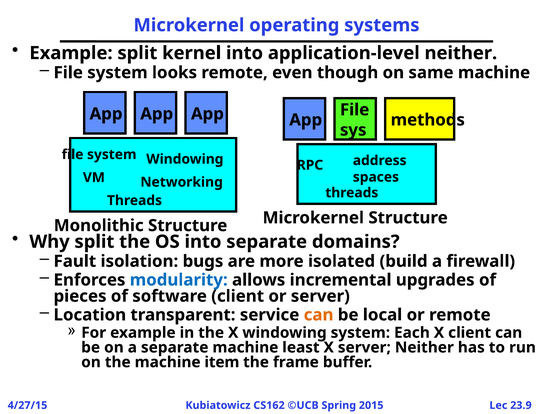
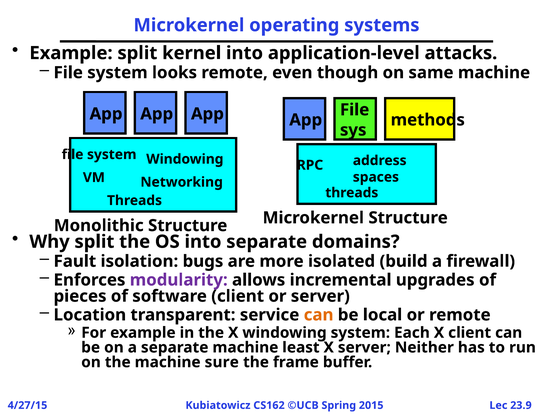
application-level neither: neither -> attacks (461, 53)
modularity colour: blue -> purple (179, 280)
item: item -> sure (222, 363)
